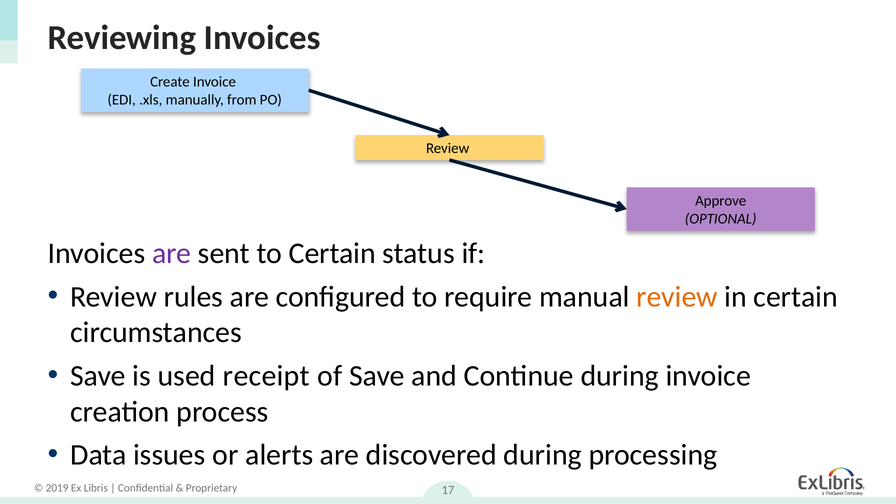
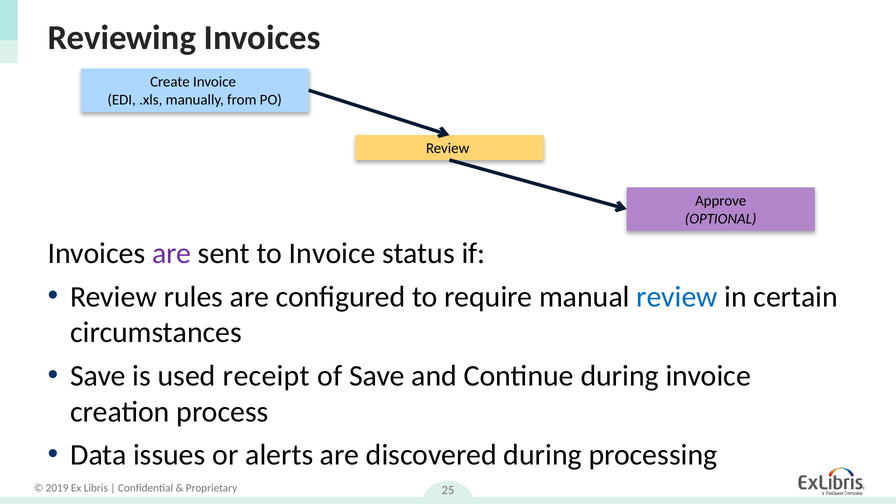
to Certain: Certain -> Invoice (332, 253)
review colour: orange -> blue (677, 297)
17: 17 -> 25 (448, 490)
